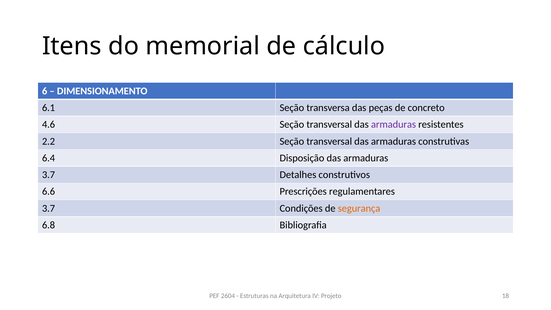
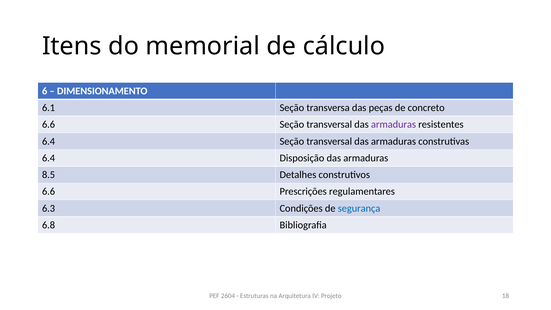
4.6: 4.6 -> 6.6 (49, 125)
2.2: 2.2 -> 6.4 (49, 141)
3.7: 3.7 -> 8.5 (49, 175)
3.7: 3.7 -> 6.3 (49, 208)
segurança colour: orange -> blue (359, 208)
